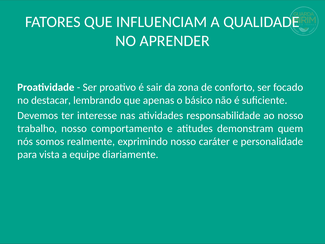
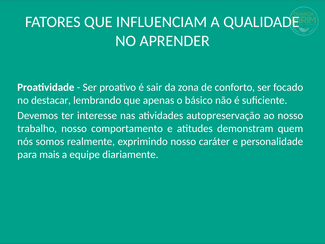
responsabilidade: responsabilidade -> autopreservação (223, 115)
vista: vista -> mais (49, 154)
